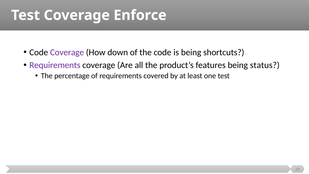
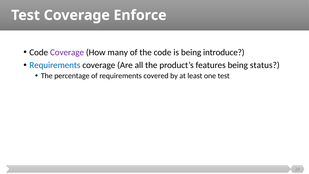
down: down -> many (118, 52)
shortcuts: shortcuts -> introduce (224, 52)
Requirements colour: purple -> blue (55, 65)
